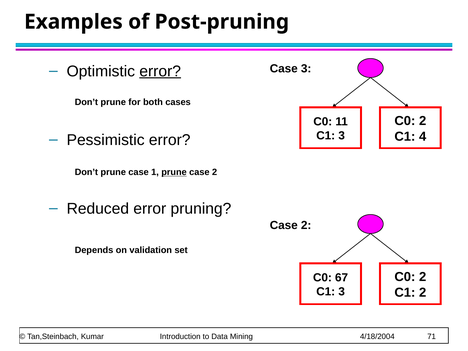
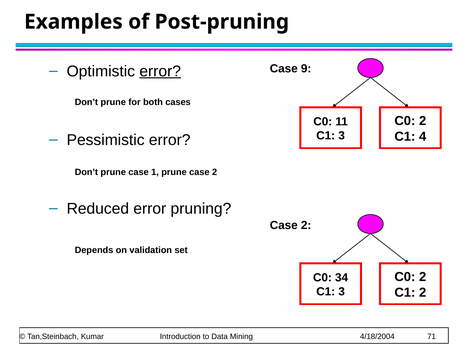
Case 3: 3 -> 9 (306, 69)
prune underline: present -> none (174, 172)
67: 67 -> 34 (342, 278)
